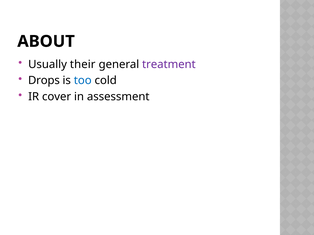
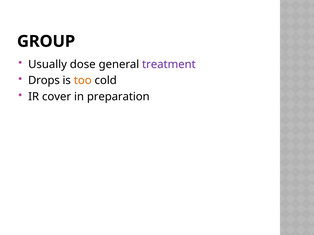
ABOUT: ABOUT -> GROUP (46, 41)
their: their -> dose (83, 64)
too colour: blue -> orange (83, 81)
assessment: assessment -> preparation (118, 97)
